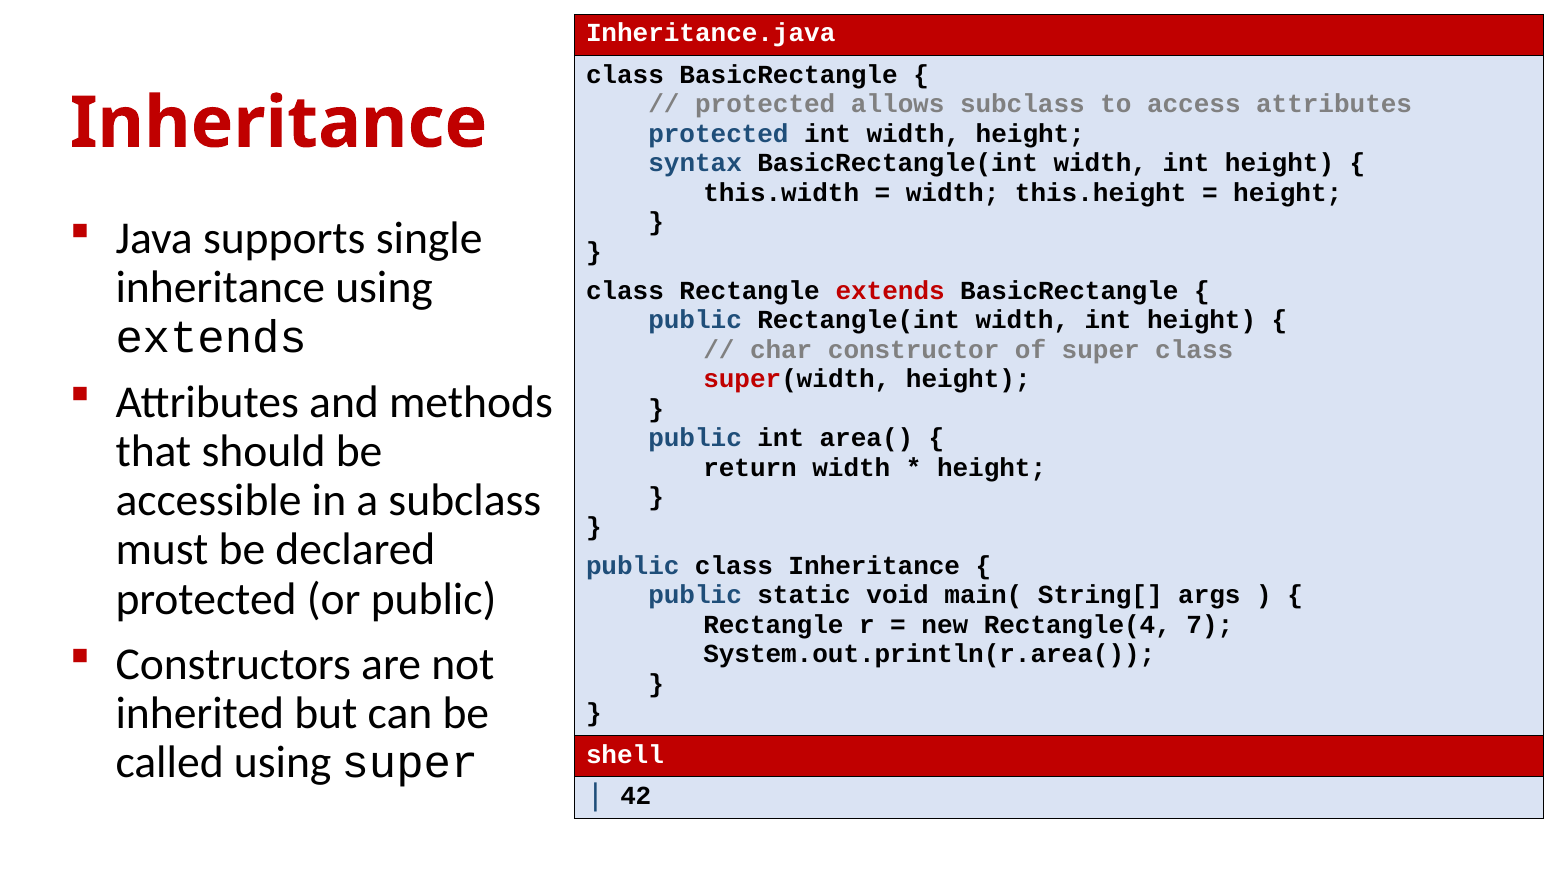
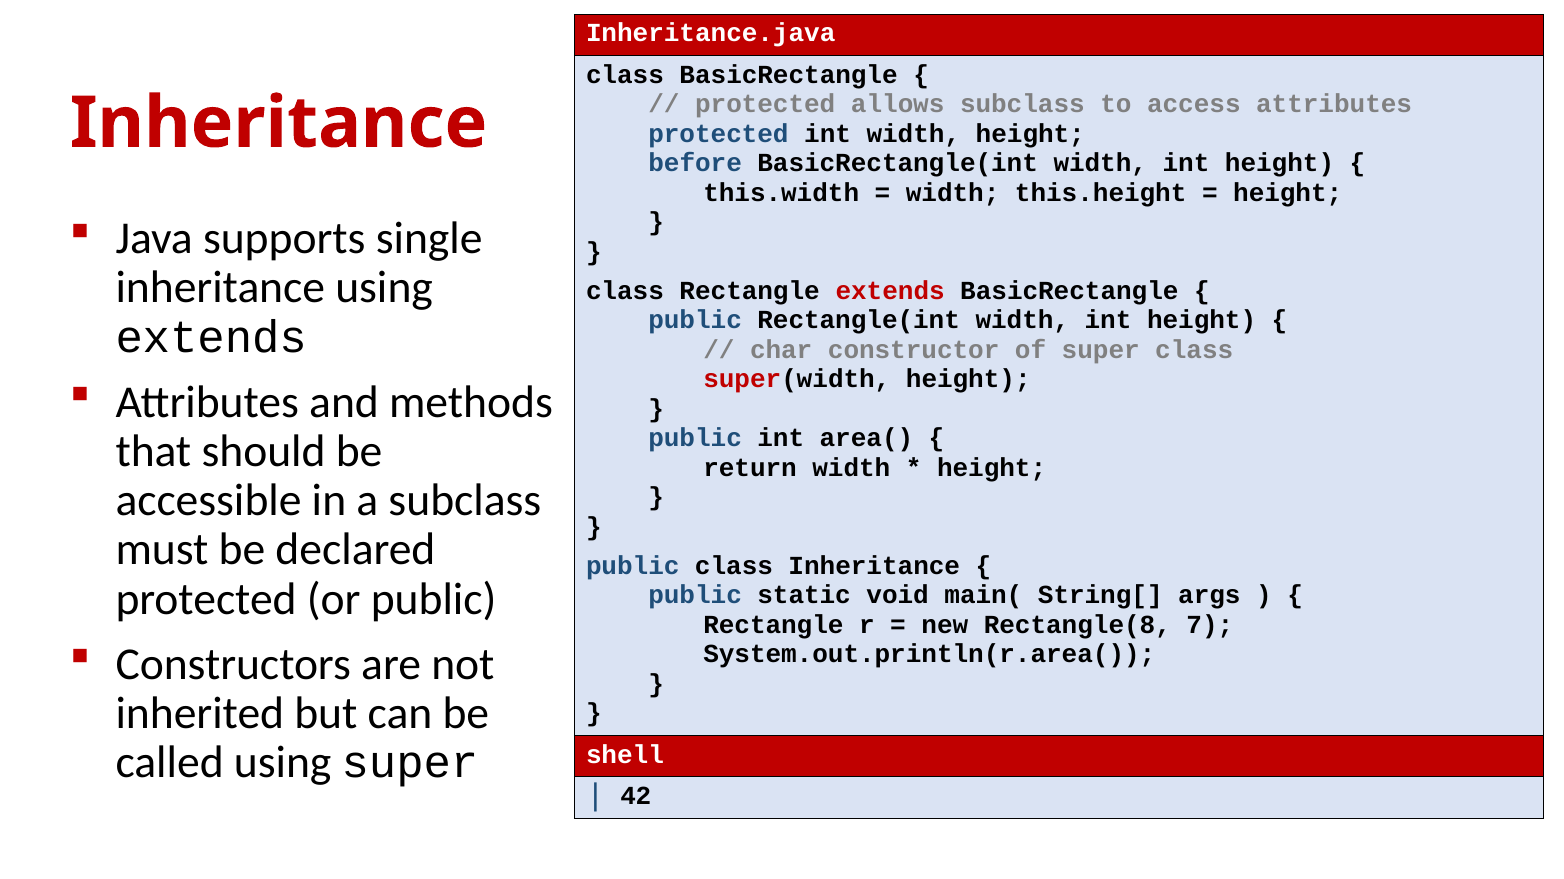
syntax: syntax -> before (695, 163)
Rectangle(4: Rectangle(4 -> Rectangle(8 (1077, 625)
